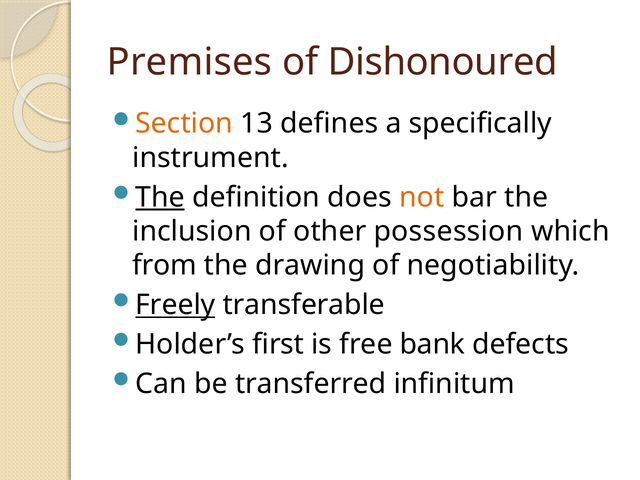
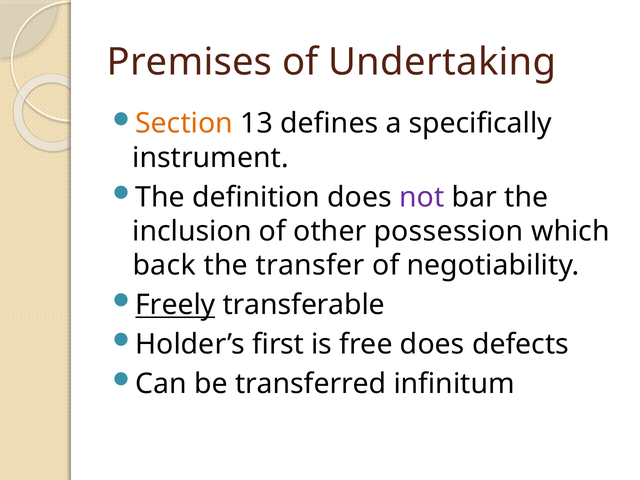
Dishonoured: Dishonoured -> Undertaking (442, 62)
The underline: present -> none (160, 197)
not colour: orange -> purple (422, 197)
from: from -> back (164, 266)
drawing: drawing -> transfer (310, 266)
free bank: bank -> does (432, 344)
